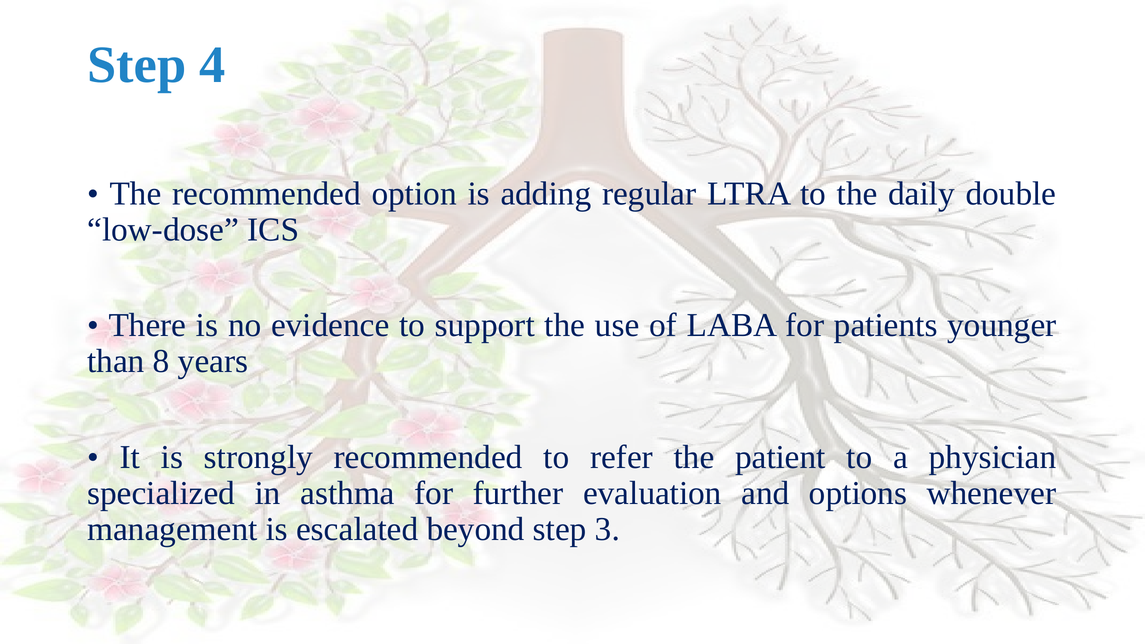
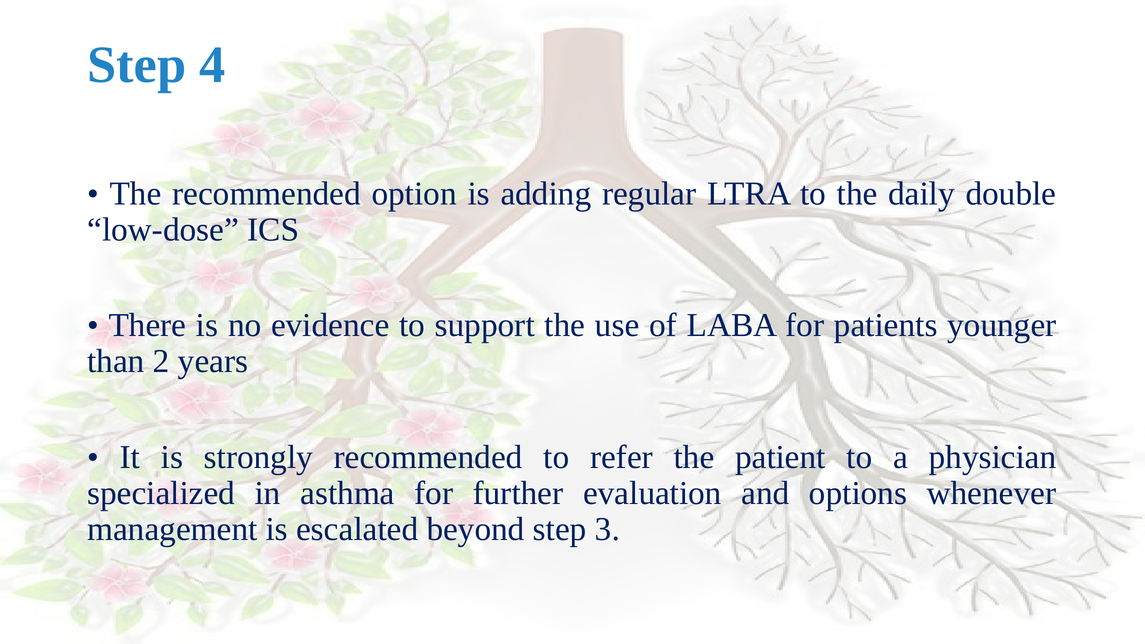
8: 8 -> 2 (161, 361)
